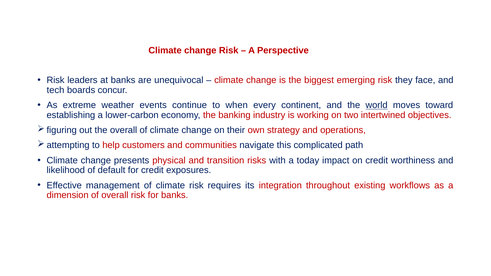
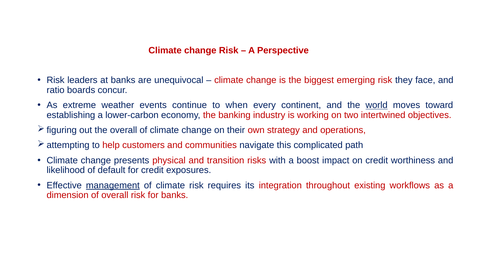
tech: tech -> ratio (56, 90)
today: today -> boost (308, 160)
management underline: none -> present (113, 185)
